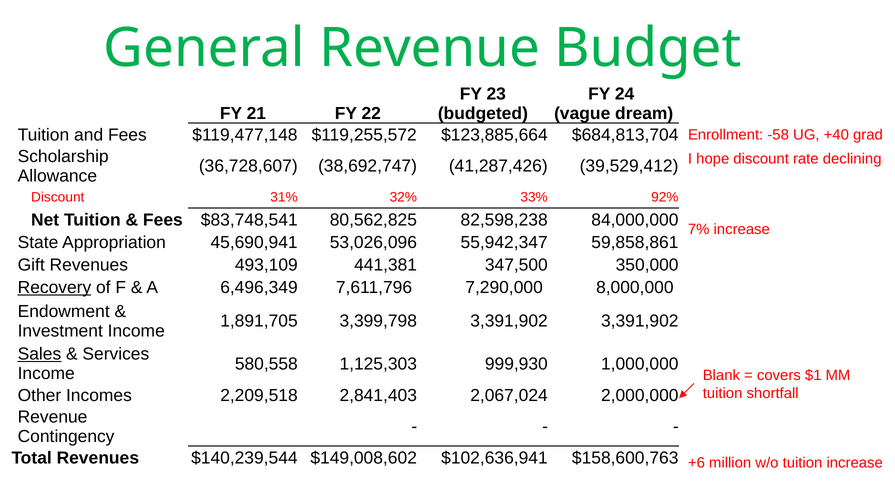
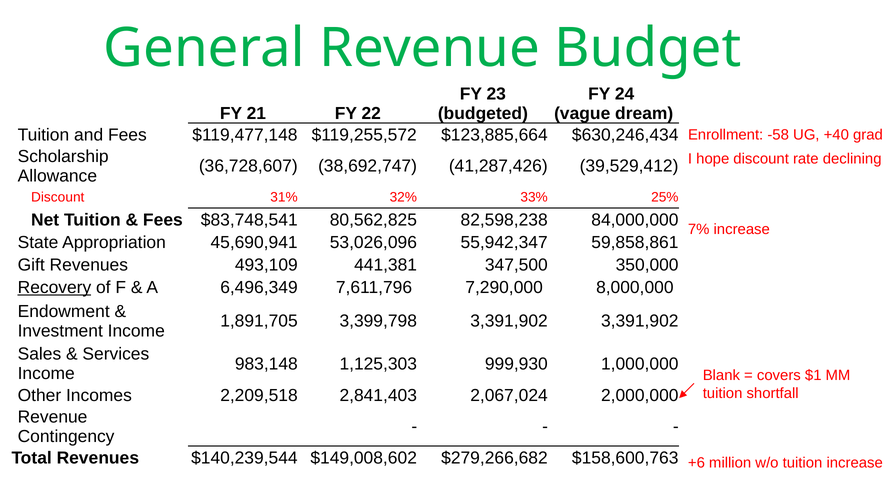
$684,813,704: $684,813,704 -> $630,246,434 (625, 135)
92%: 92% -> 25% (665, 197)
Sales underline: present -> none (39, 354)
580,558: 580,558 -> 983,148 (266, 364)
$102,636,941: $102,636,941 -> $279,266,682 (494, 458)
